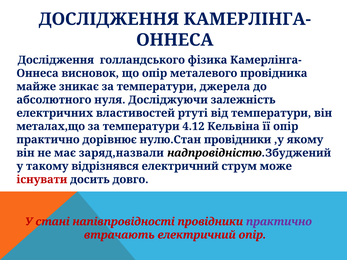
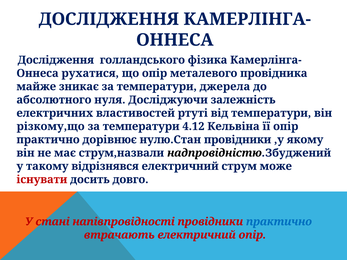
висновок: висновок -> рухатися (90, 73)
металах,що: металах,що -> різкому,що (51, 126)
заряд,назвали: заряд,назвали -> струм,назвали (121, 153)
практично colour: purple -> blue (279, 222)
